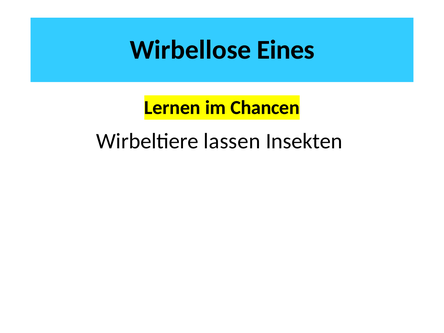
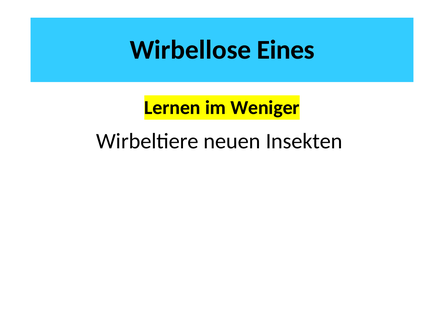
Chancen: Chancen -> Weniger (265, 108)
lassen: lassen -> neuen (232, 141)
